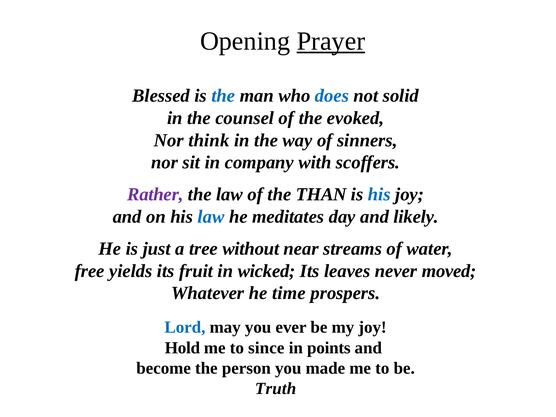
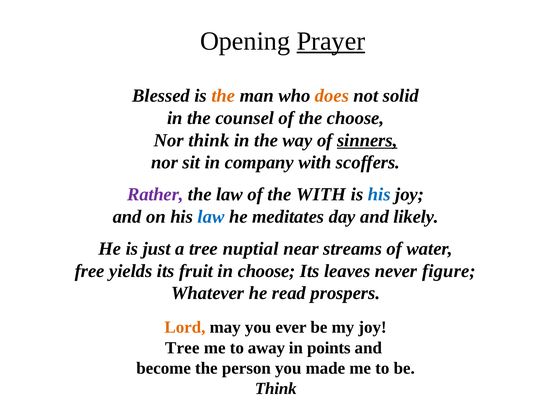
the colour: blue -> orange (223, 96)
does colour: blue -> orange (332, 96)
the evoked: evoked -> choose (356, 118)
sinners underline: none -> present (367, 140)
the THAN: THAN -> WITH (321, 195)
without: without -> nuptial (251, 249)
in wicked: wicked -> choose (267, 271)
moved: moved -> figure (449, 271)
time: time -> read (289, 293)
Lord colour: blue -> orange (185, 327)
Hold: Hold -> Tree (182, 348)
since: since -> away (266, 348)
Truth: Truth -> Think (276, 388)
